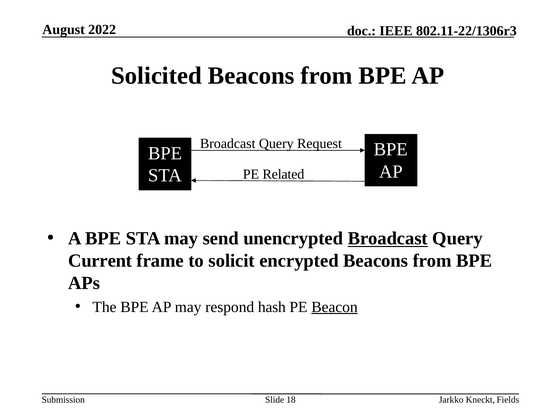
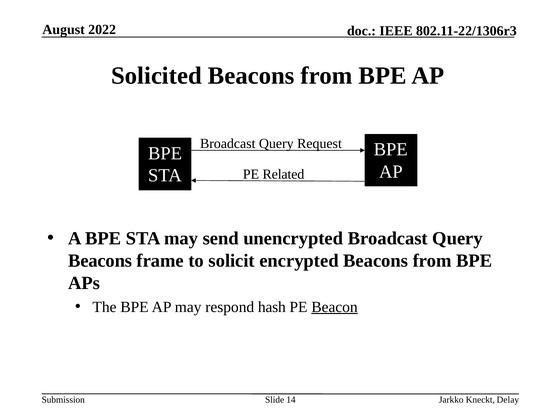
Broadcast underline: present -> none (388, 238)
Current: Current -> Beacons (100, 261)
18: 18 -> 14 (291, 400)
Fields: Fields -> Delay (508, 400)
